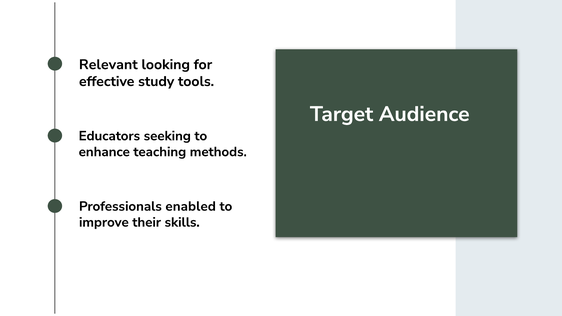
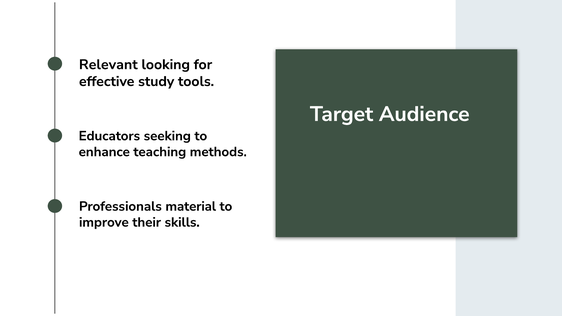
enabled: enabled -> material (191, 206)
